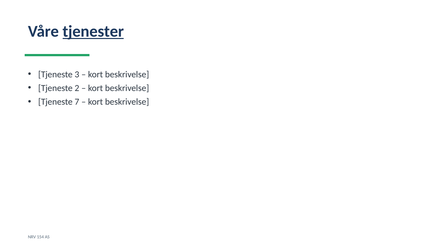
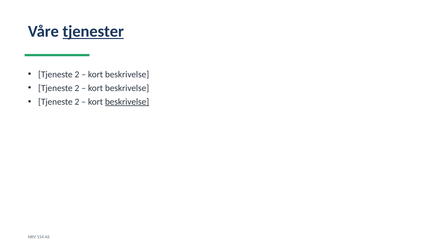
3: 3 -> 2 (77, 74)
7: 7 -> 2 (77, 102)
beskrivelse underline: none -> present (127, 102)
